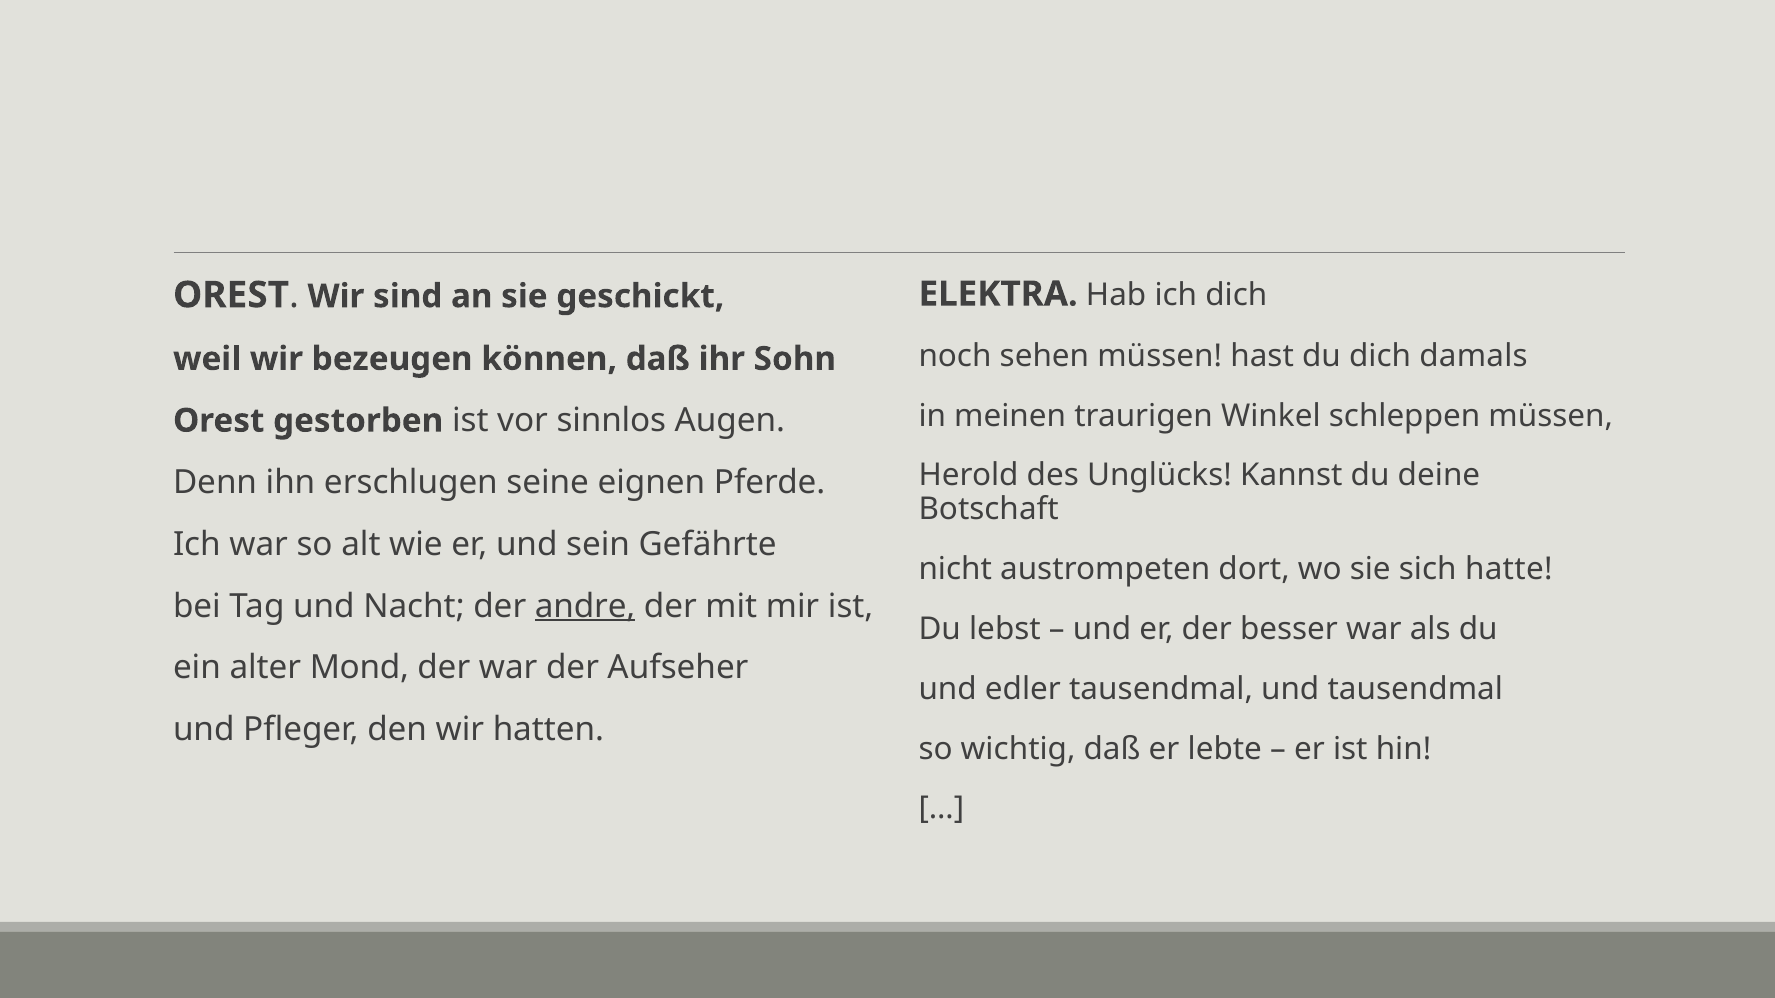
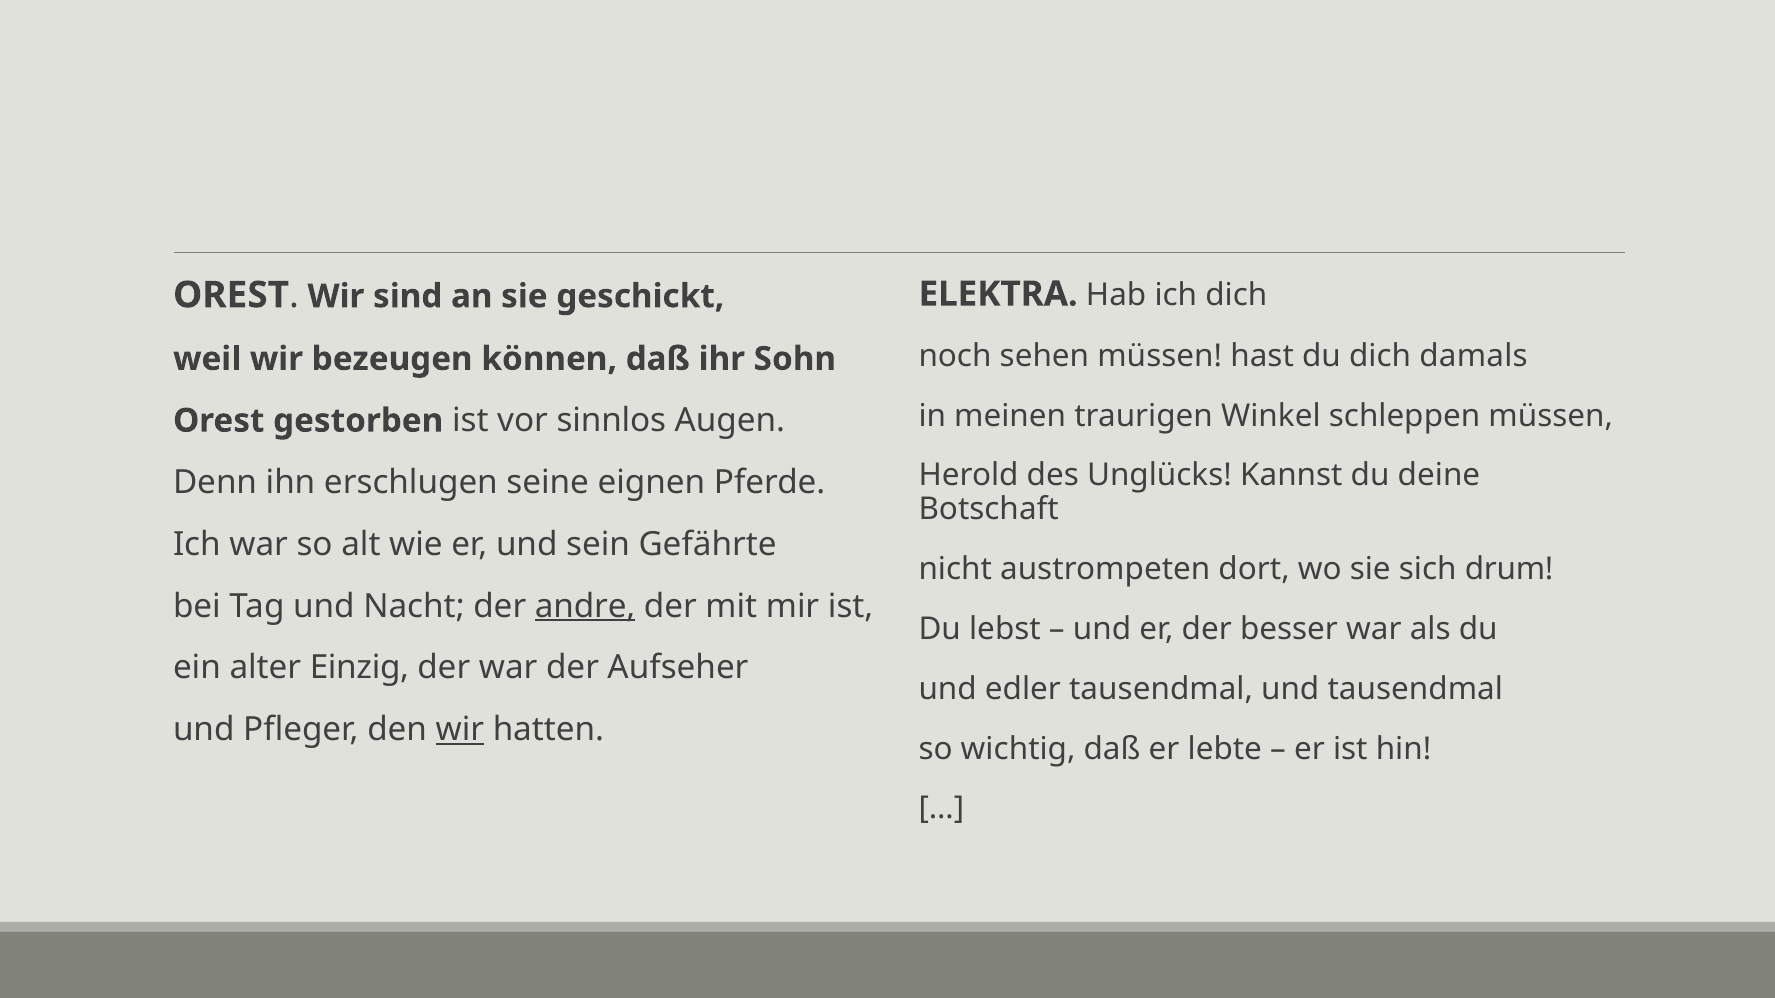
hatte: hatte -> drum (1509, 569)
Mond: Mond -> Einzig (359, 668)
wir underline: none -> present (460, 730)
